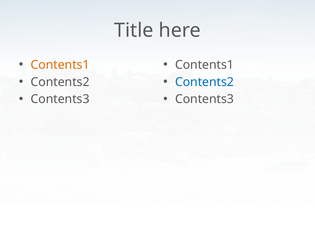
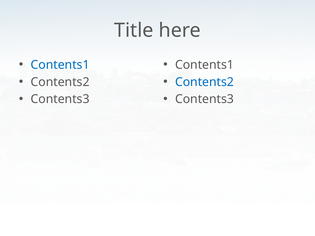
Contents1 colour: orange -> blue (60, 65)
